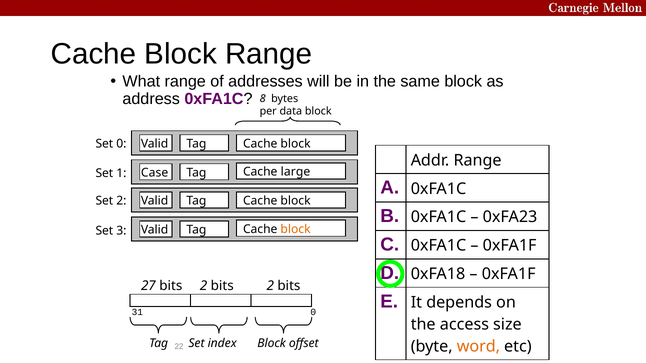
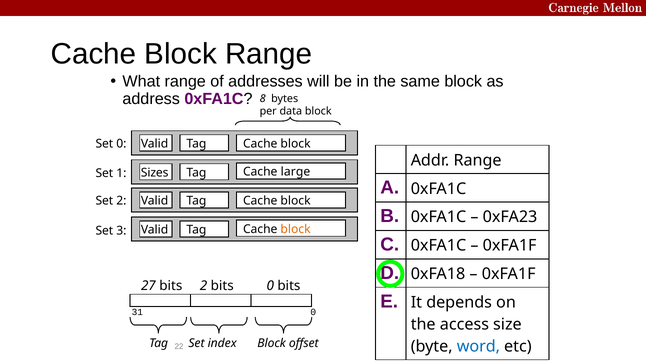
Case: Case -> Sizes (155, 173)
2 bits 2: 2 -> 0 (270, 286)
word colour: orange -> blue (478, 347)
